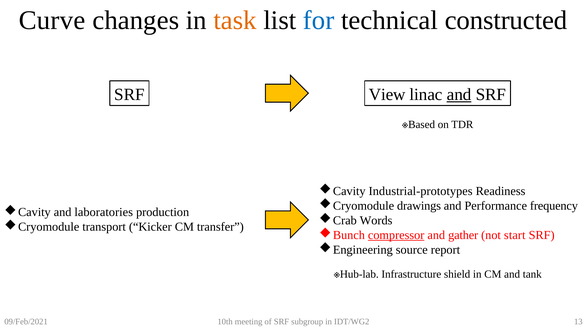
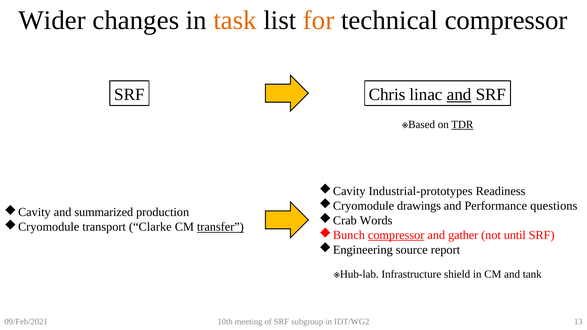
Curve: Curve -> Wider (52, 20)
for colour: blue -> orange (319, 20)
technical constructed: constructed -> compressor (506, 20)
View: View -> Chris (387, 94)
TDR underline: none -> present (462, 125)
frequency: frequency -> questions (554, 206)
laboratories: laboratories -> summarized (104, 212)
Kicker: Kicker -> Clarke (150, 227)
transfer underline: none -> present (220, 227)
start: start -> until (515, 235)
